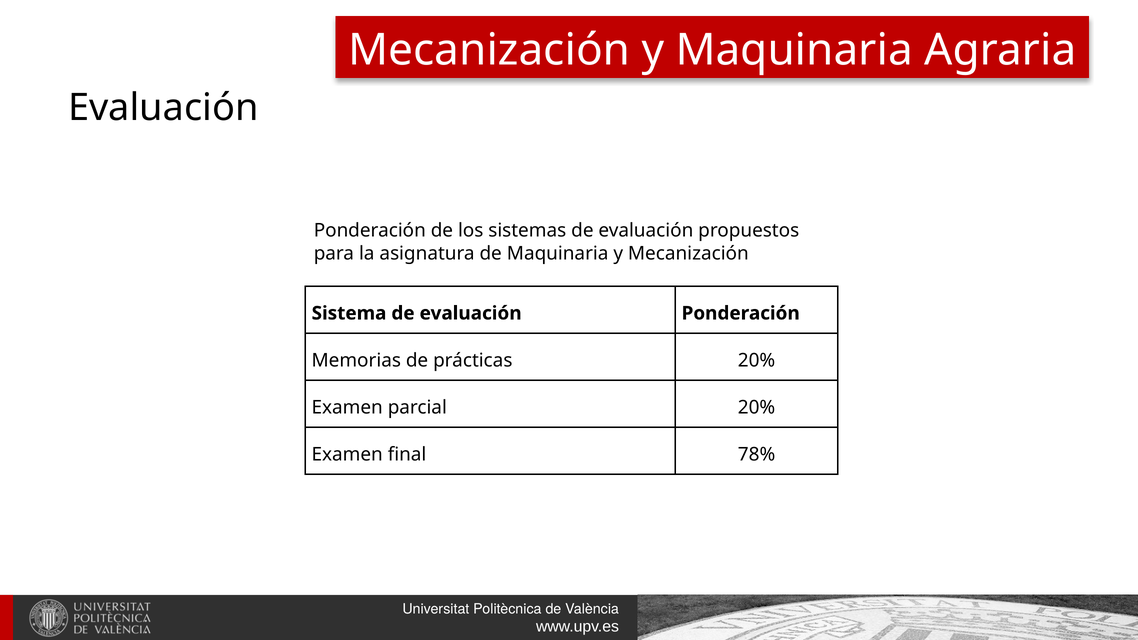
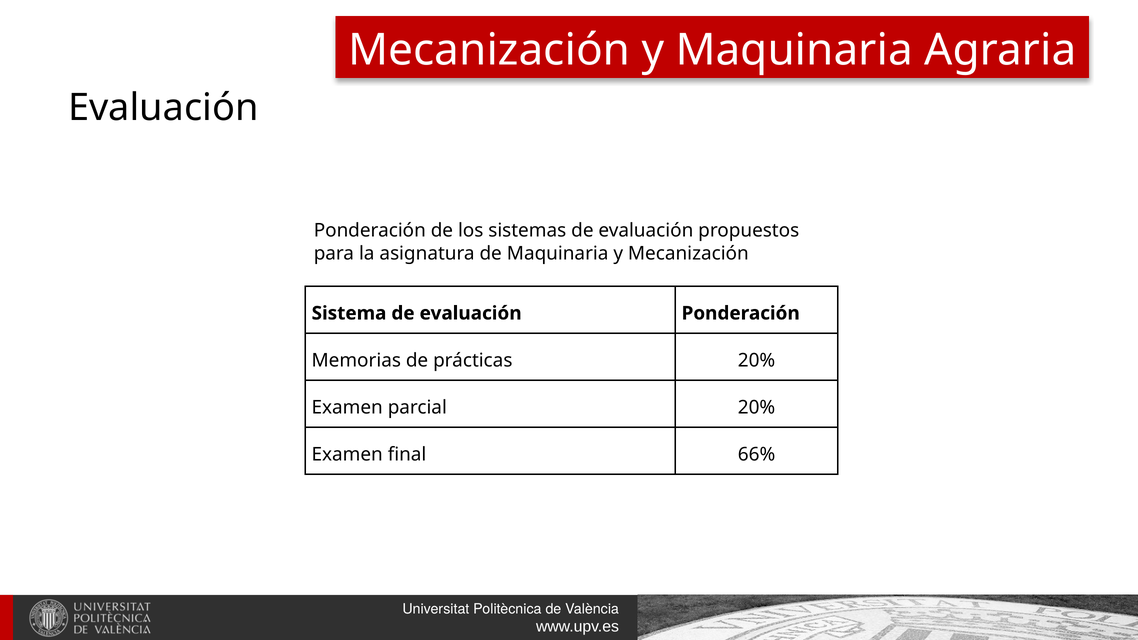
78%: 78% -> 66% (757, 455)
